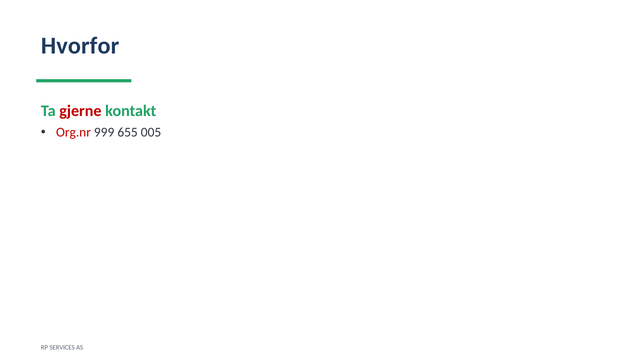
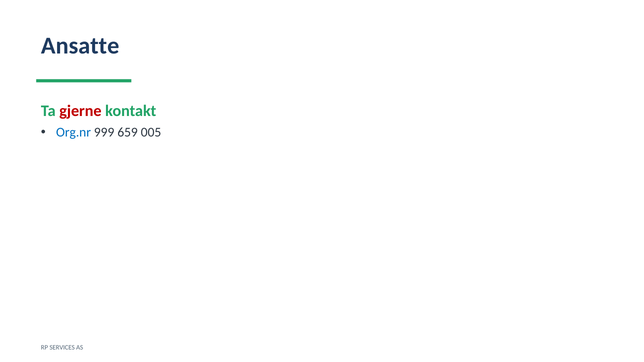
Hvorfor: Hvorfor -> Ansatte (80, 46)
Org.nr colour: red -> blue (74, 132)
655: 655 -> 659 (128, 132)
